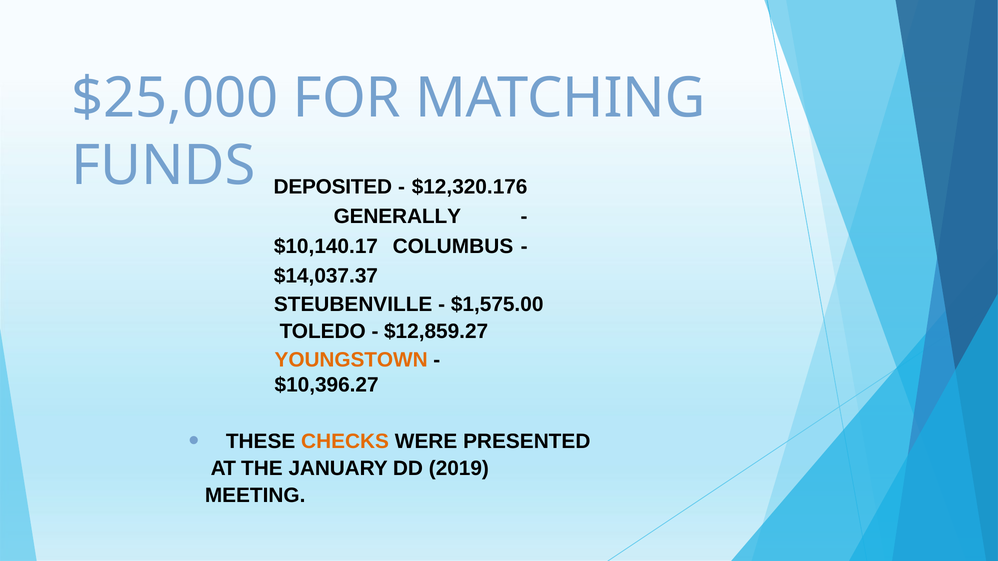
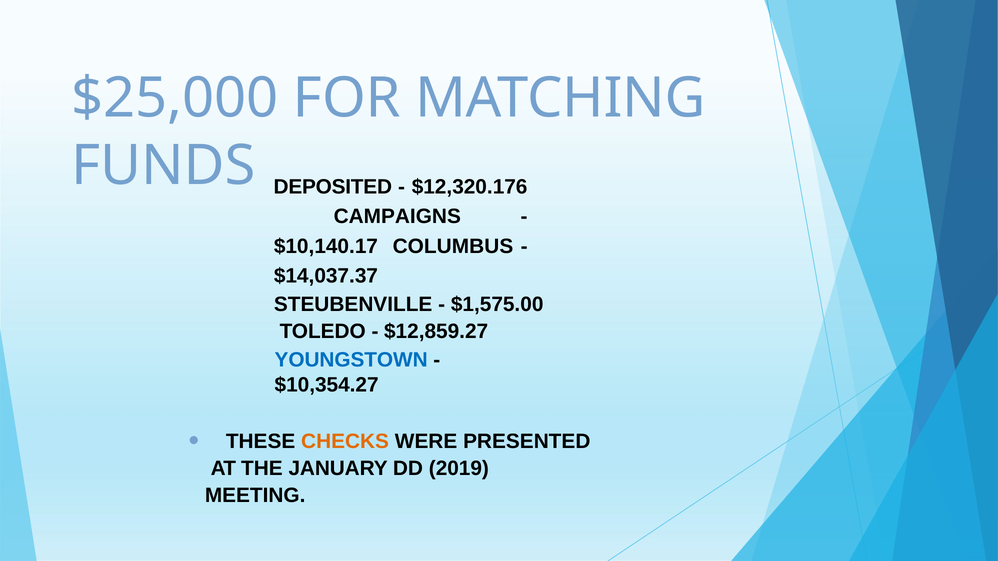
GENERALLY: GENERALLY -> CAMPAIGNS (397, 217)
YOUNGSTOWN colour: orange -> blue (351, 360)
$10,396.27: $10,396.27 -> $10,354.27 (327, 385)
